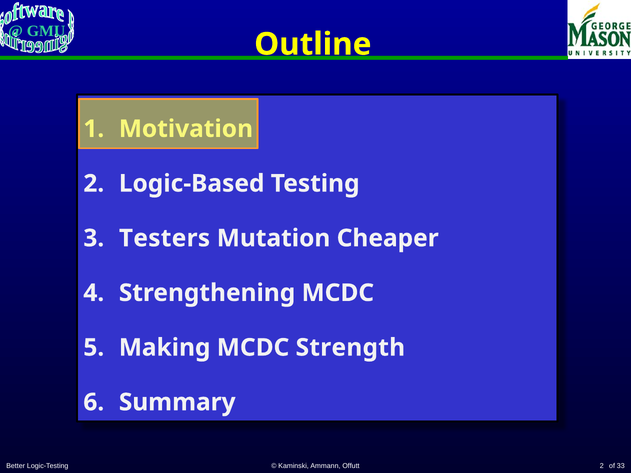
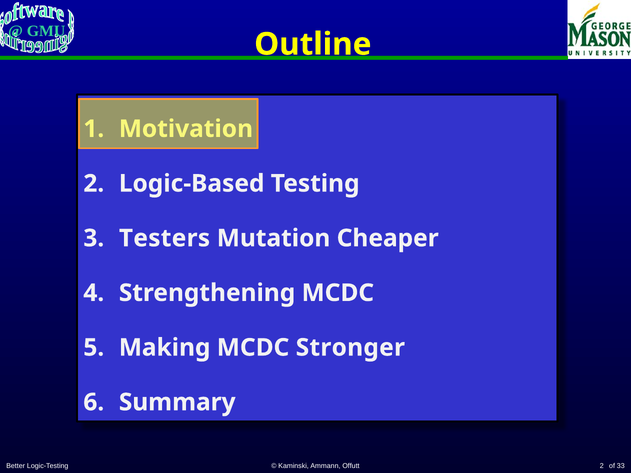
Strength: Strength -> Stronger (350, 348)
